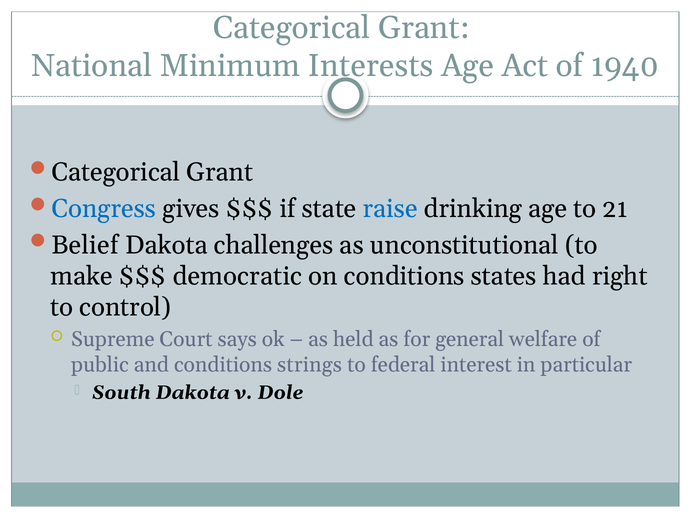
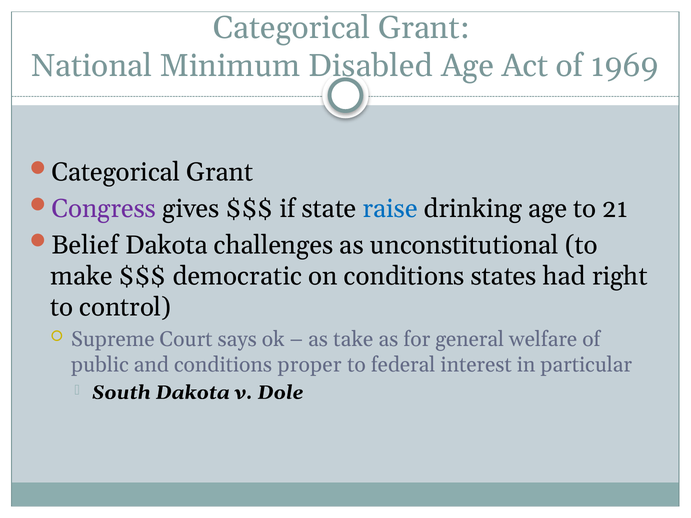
Interests: Interests -> Disabled (371, 66)
1940: 1940 -> 1969 (625, 66)
Congress colour: blue -> purple (104, 209)
held: held -> take (353, 339)
strings: strings -> proper (310, 365)
